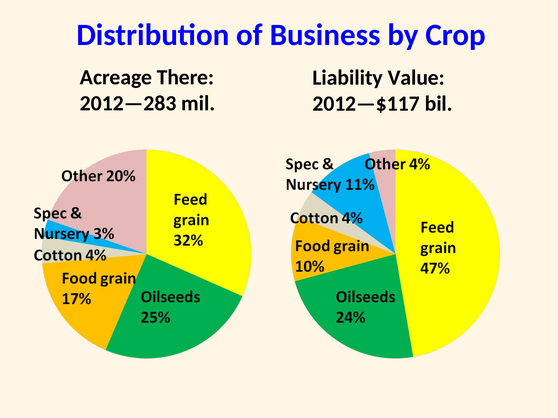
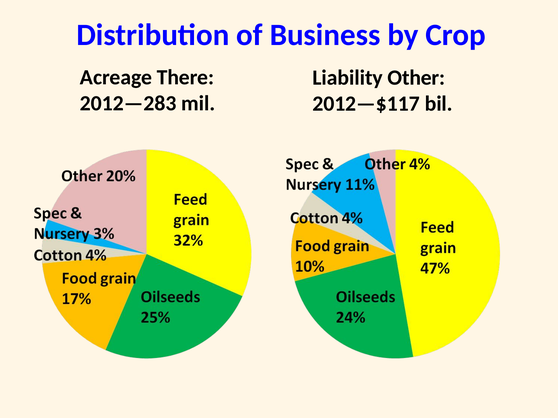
Value: Value -> Other (416, 78)
